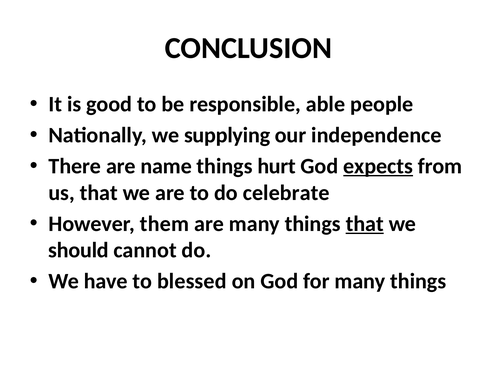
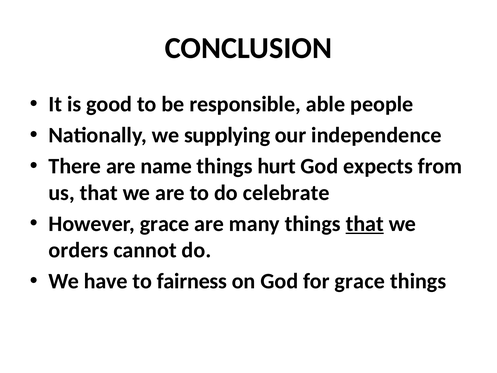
expects underline: present -> none (378, 166)
However them: them -> grace (165, 224)
should: should -> orders (78, 250)
blessed: blessed -> fairness (192, 281)
for many: many -> grace (360, 281)
